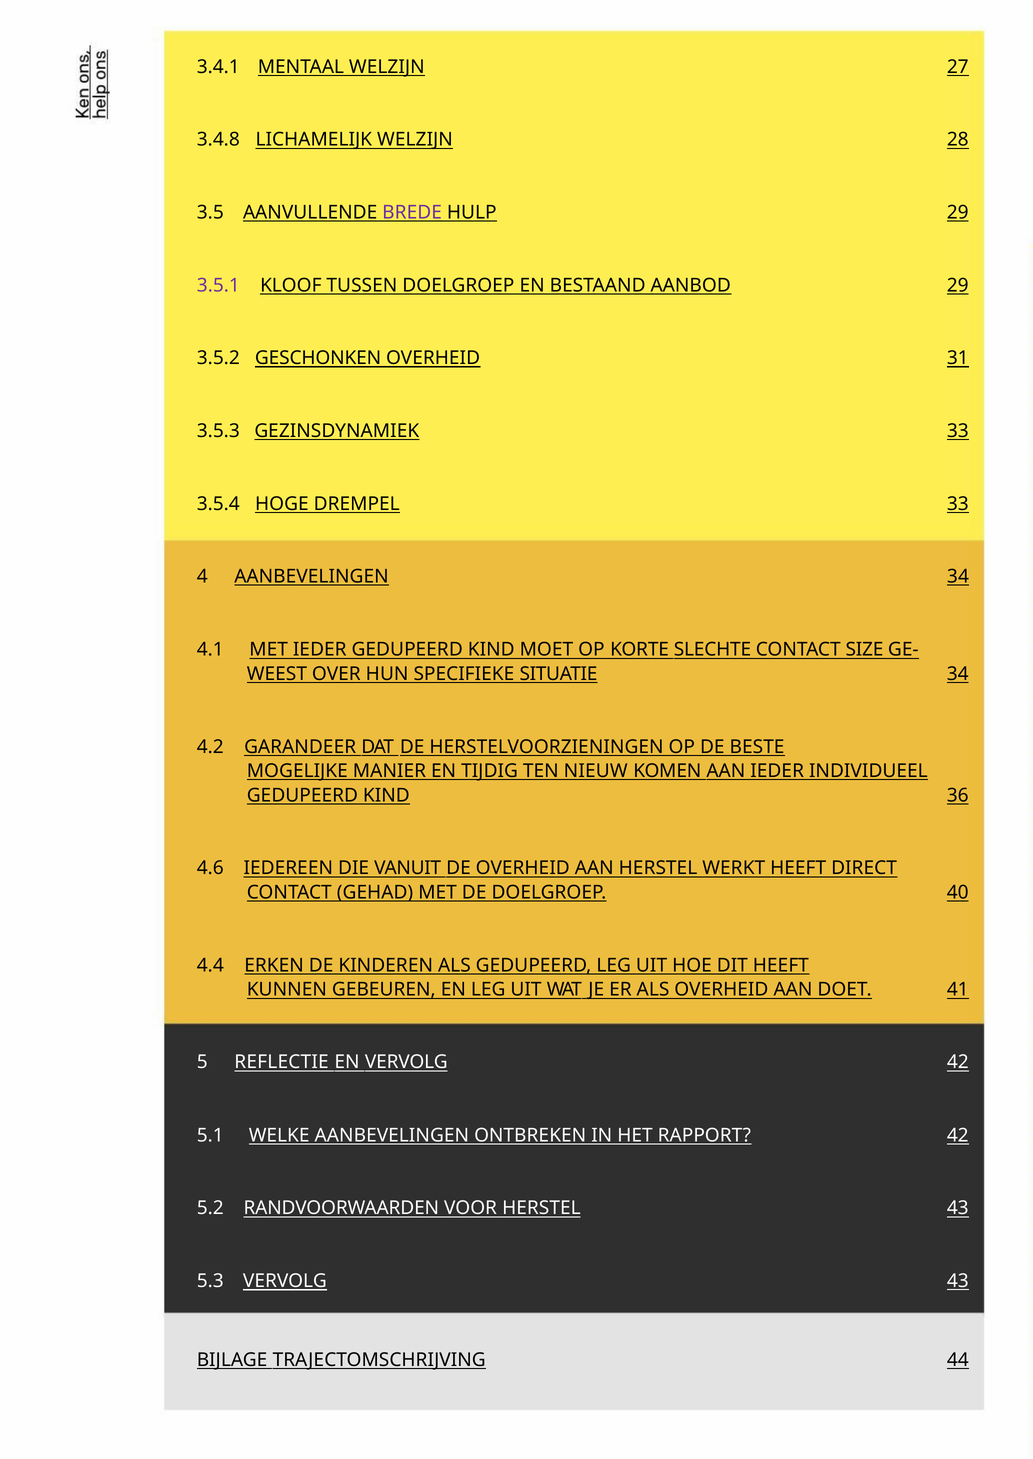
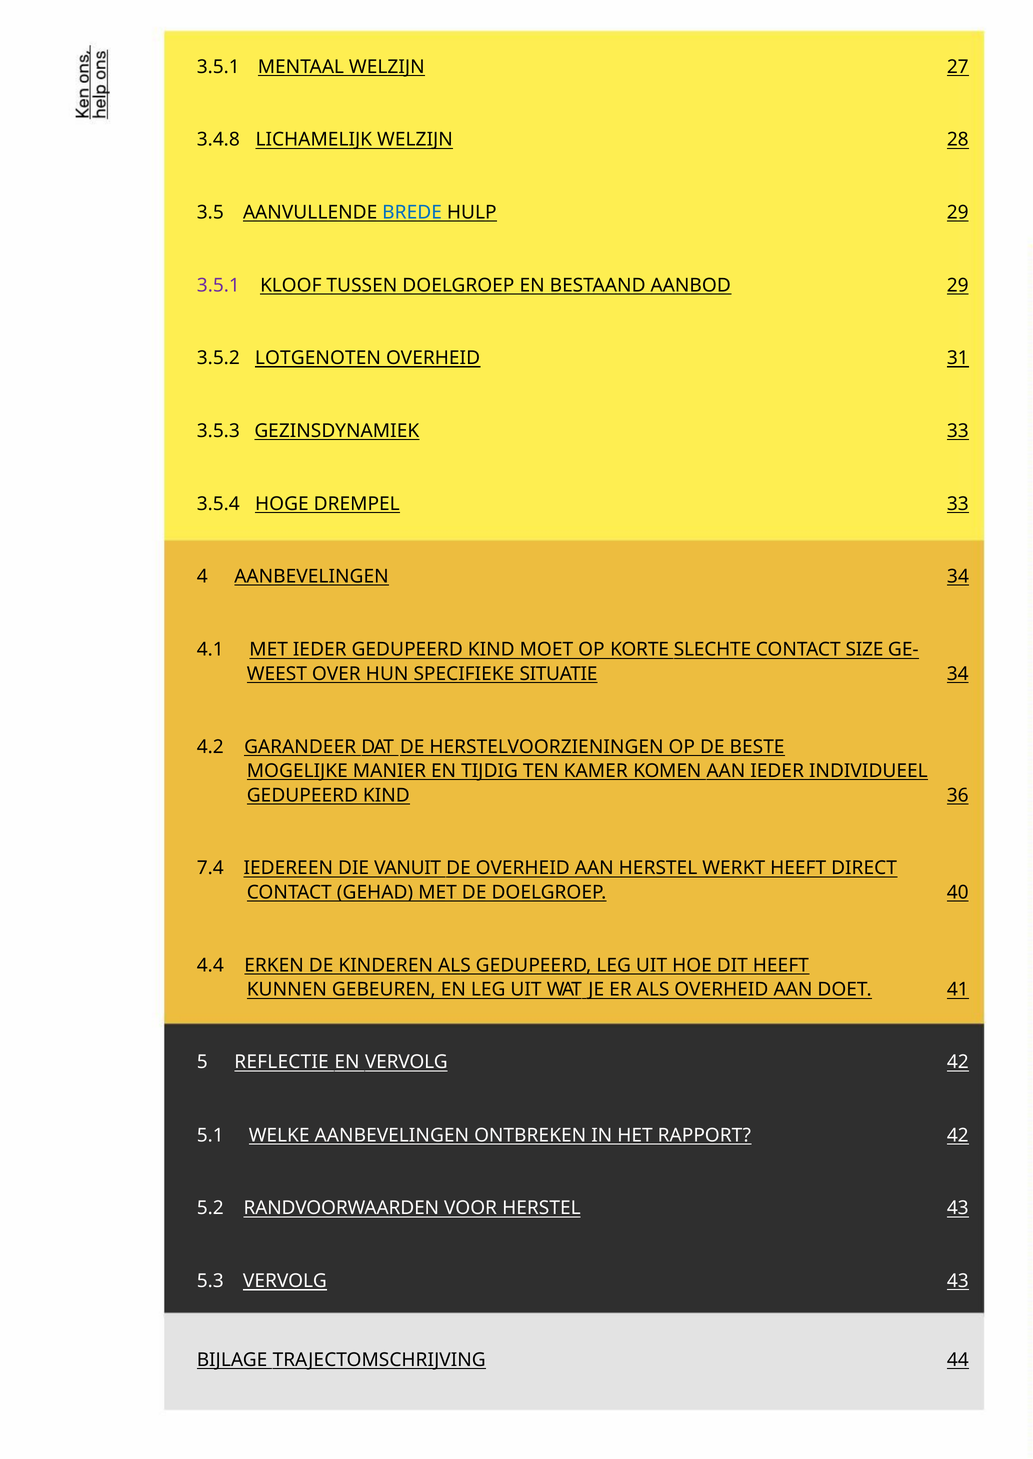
3.4.1: 3.4.1 -> 3.5.1 (218, 67)
BREDE colour: purple -> blue (412, 213)
GESCHONKEN: GESCHONKEN -> LOTGENOTEN (318, 358)
NIEUW: NIEUW -> KAMER (596, 772)
4.6: 4.6 -> 7.4 (210, 869)
